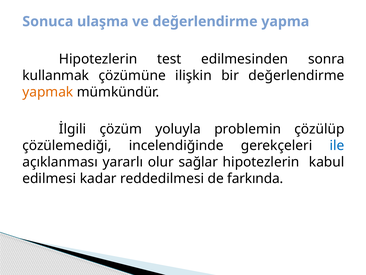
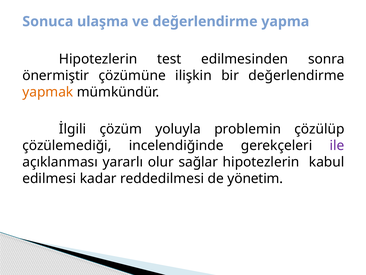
kullanmak: kullanmak -> önermiştir (56, 75)
ile colour: blue -> purple (337, 145)
farkında: farkında -> yönetim (255, 178)
